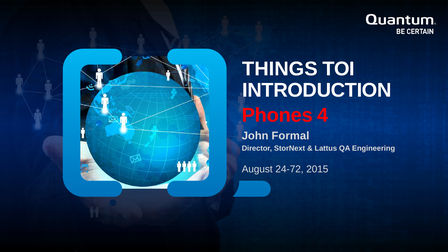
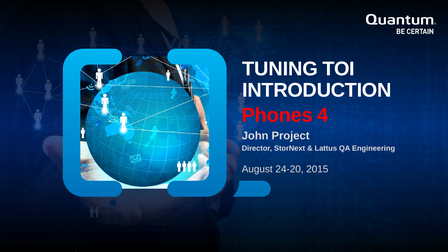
THINGS: THINGS -> TUNING (280, 69)
Formal: Formal -> Project (291, 136)
24-72: 24-72 -> 24-20 (289, 169)
